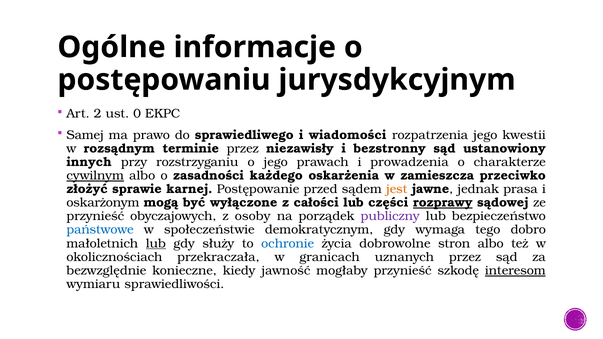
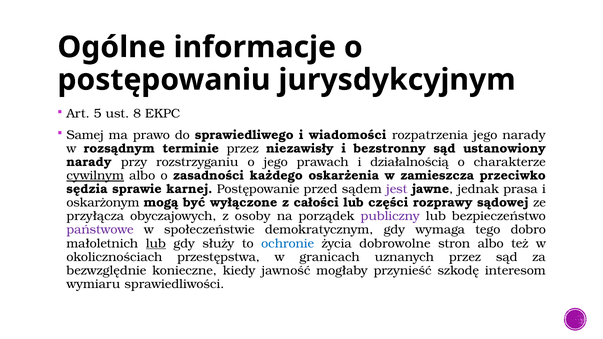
2: 2 -> 5 (98, 114)
0: 0 -> 8 (137, 114)
jego kwestii: kwestii -> narady (524, 135)
innych: innych -> narady (89, 162)
prowadzenia: prowadzenia -> działalnością (410, 162)
złożyć: złożyć -> sędzia (87, 189)
jest colour: orange -> purple (397, 189)
rozprawy underline: present -> none (443, 203)
przynieść: przynieść -> przyłącza (95, 216)
państwowe colour: blue -> purple (100, 230)
przekraczała: przekraczała -> przestępstwa (219, 257)
interesom underline: present -> none (515, 271)
